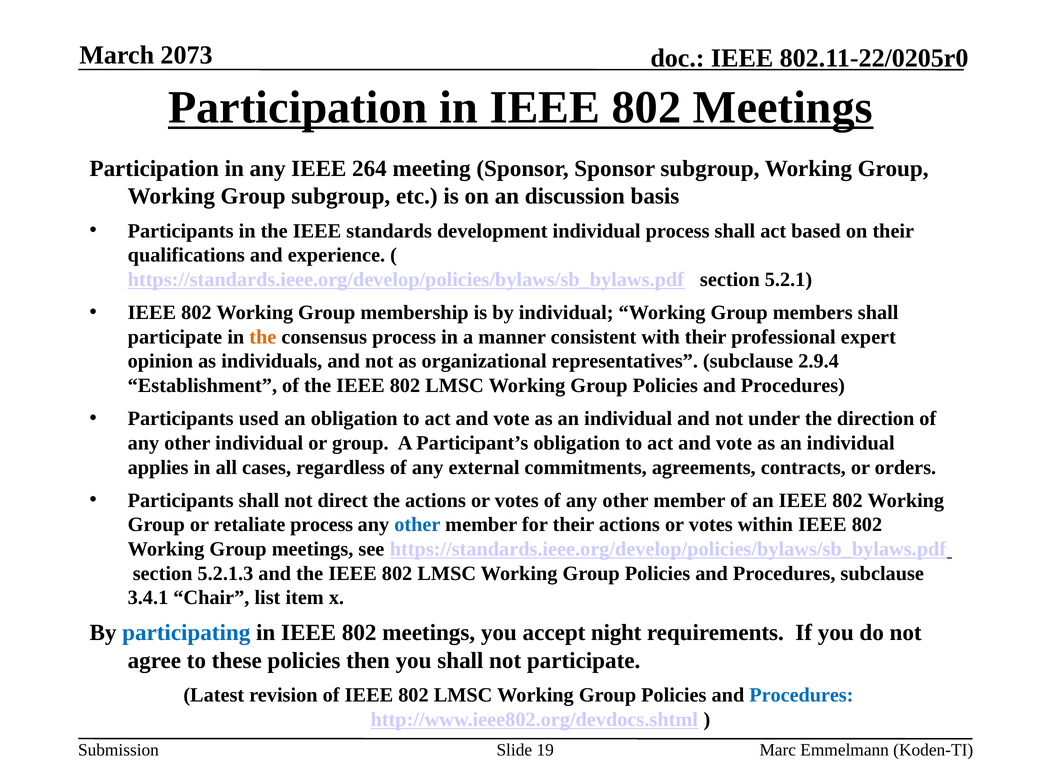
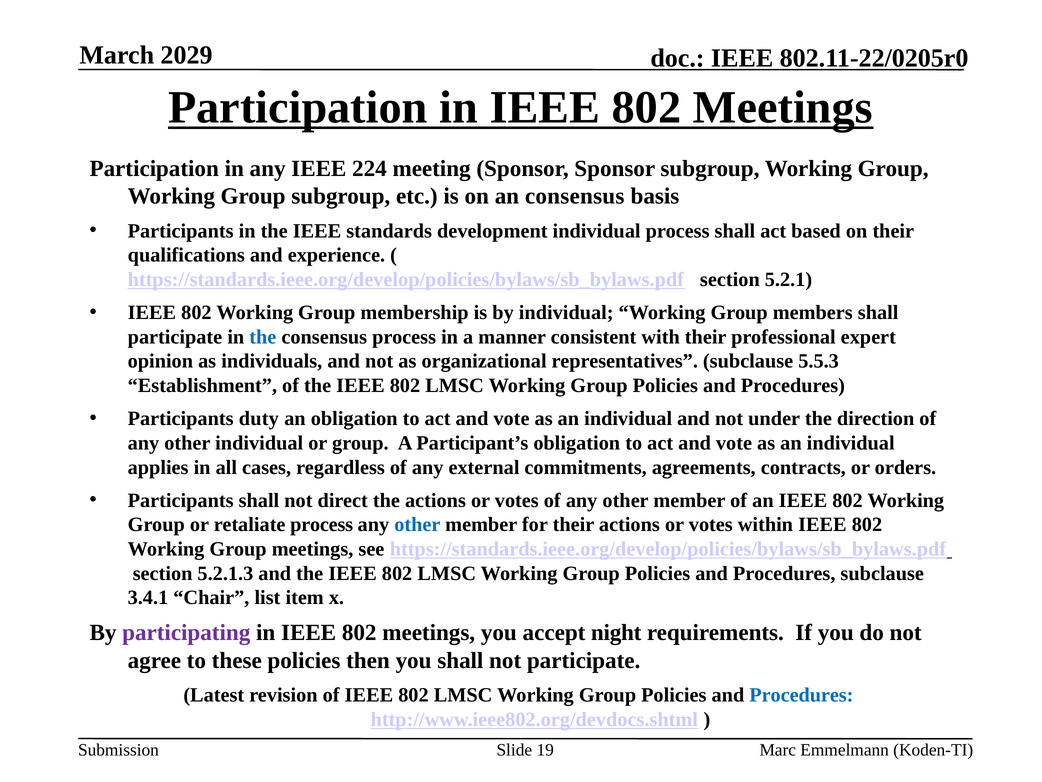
2073: 2073 -> 2029 (187, 55)
264: 264 -> 224 (369, 168)
an discussion: discussion -> consensus (575, 196)
the colour: orange -> blue (263, 337)
2.9.4: 2.9.4 -> 5.5.3 (819, 361)
used: used -> duty (259, 418)
participating colour: blue -> purple (186, 632)
